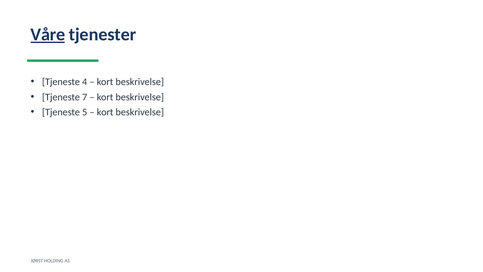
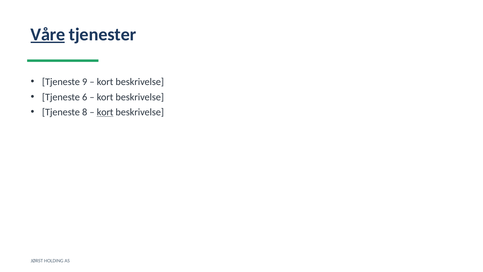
4: 4 -> 9 (85, 82)
7: 7 -> 6 (85, 97)
5: 5 -> 8 (85, 112)
kort underline: none -> present (105, 112)
